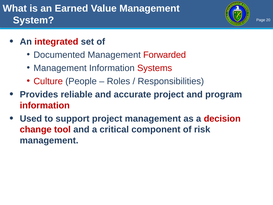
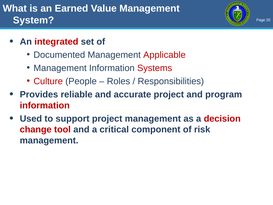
Forwarded: Forwarded -> Applicable (164, 55)
